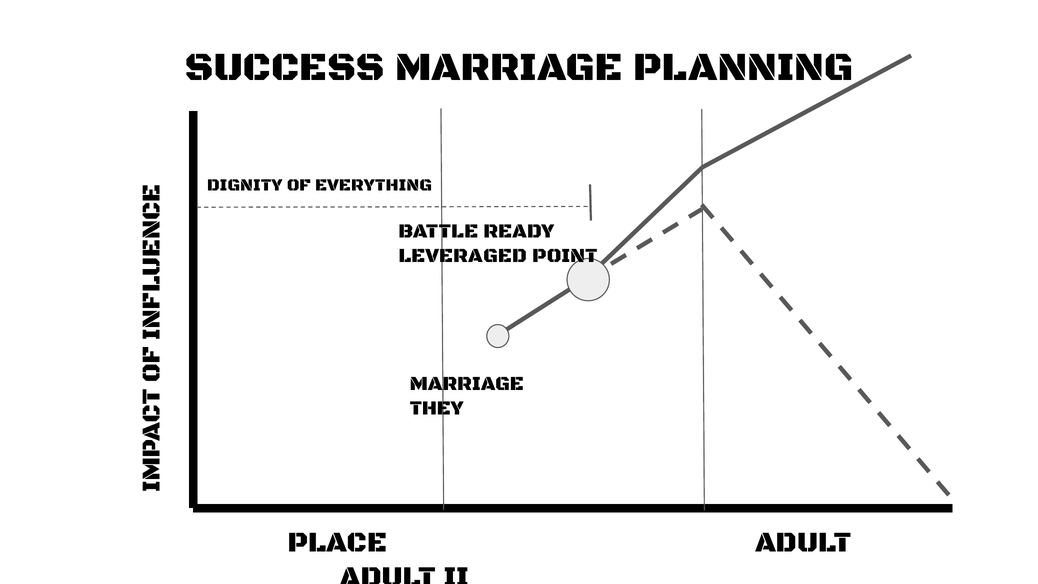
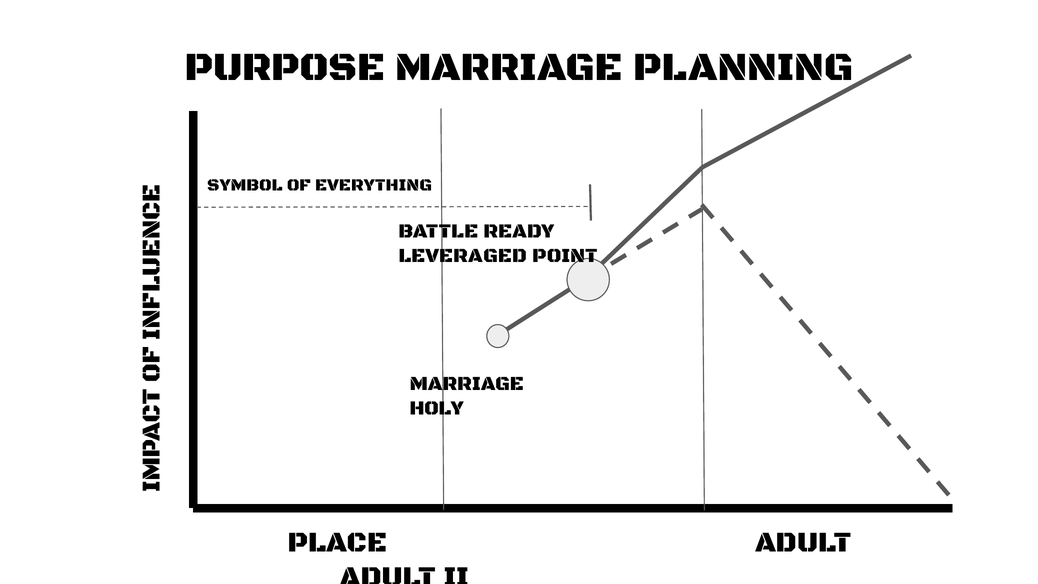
SUCCESS: SUCCESS -> PURPOSE (285, 67)
DIGNITY: DIGNITY -> SYMBOL (245, 185)
THEY: THEY -> HOLY (437, 408)
